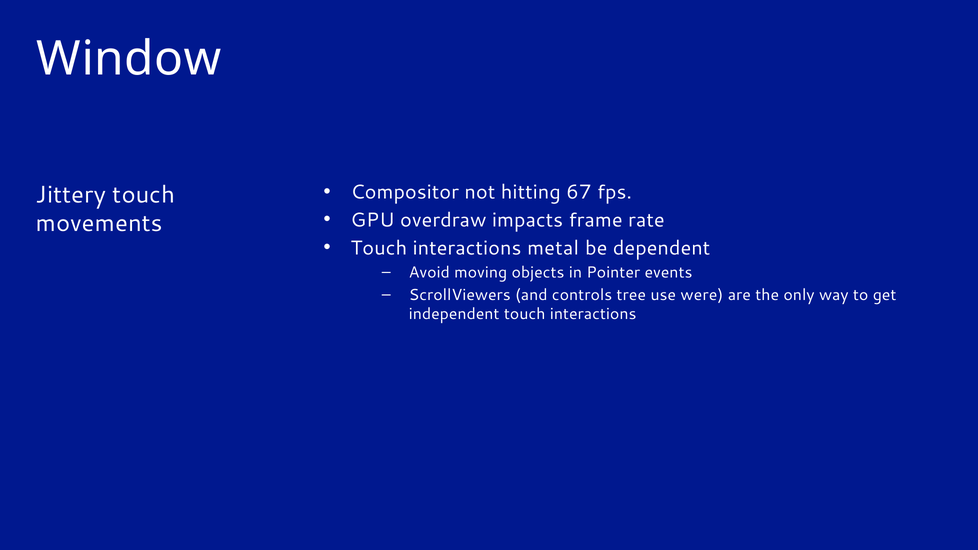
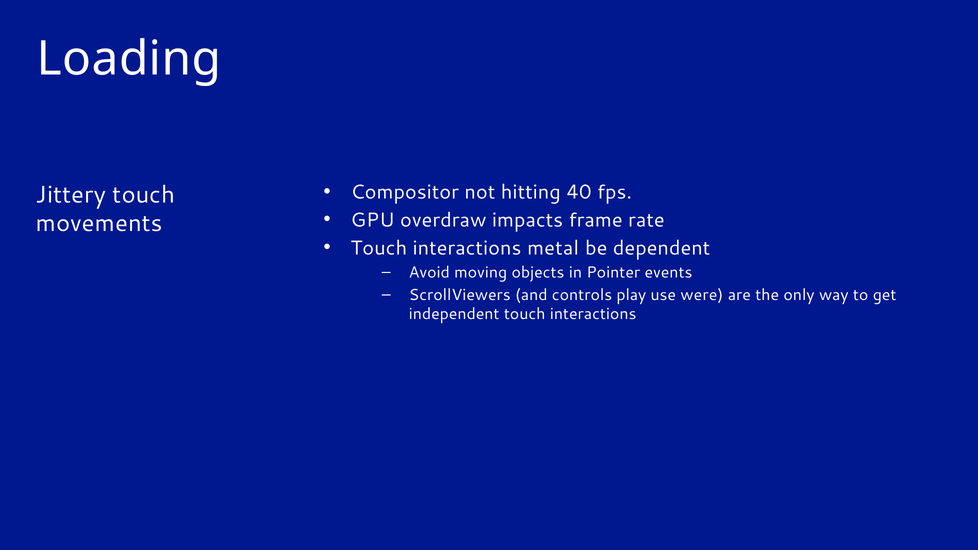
Window: Window -> Loading (129, 59)
67: 67 -> 40 (579, 192)
tree: tree -> play (631, 295)
